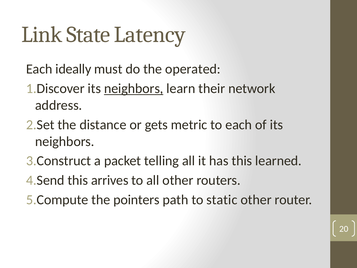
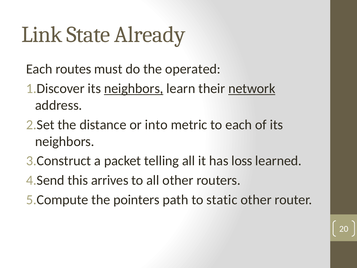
Latency: Latency -> Already (150, 35)
ideally: ideally -> routes (73, 69)
network underline: none -> present (252, 89)
gets: gets -> into (156, 125)
has this: this -> loss (242, 161)
